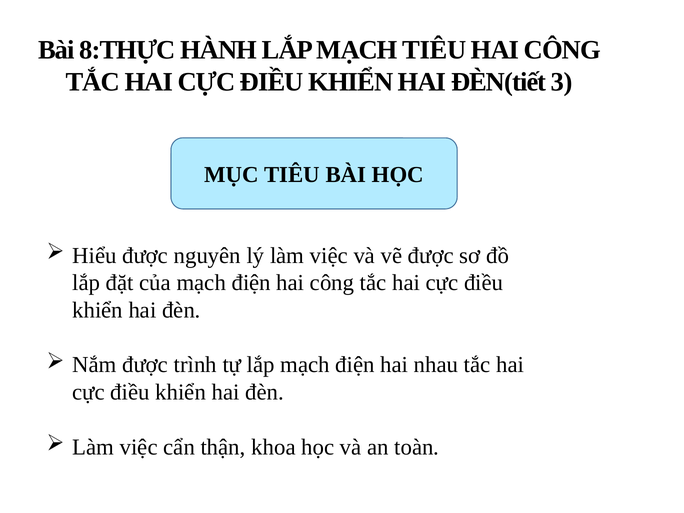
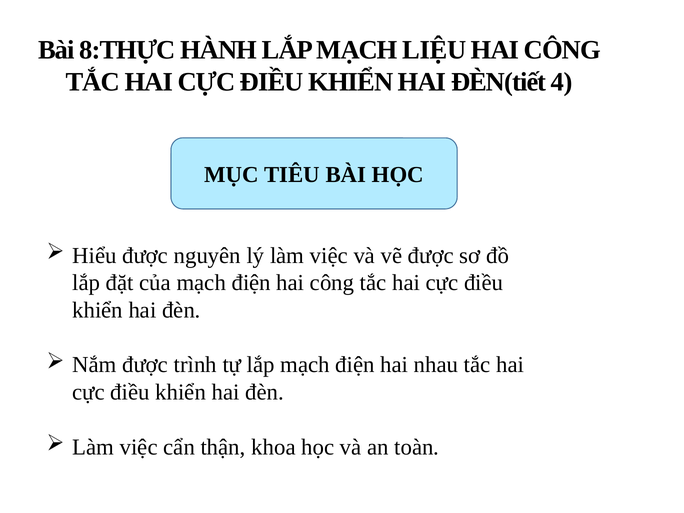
MẠCH TIÊU: TIÊU -> LIỆU (434, 50)
3: 3 -> 4 (562, 82)
